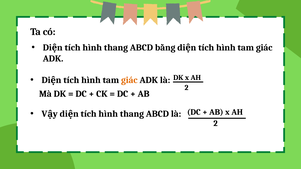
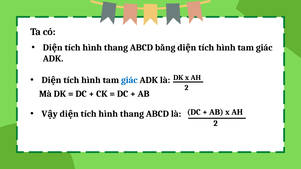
giác colour: orange -> blue (129, 80)
